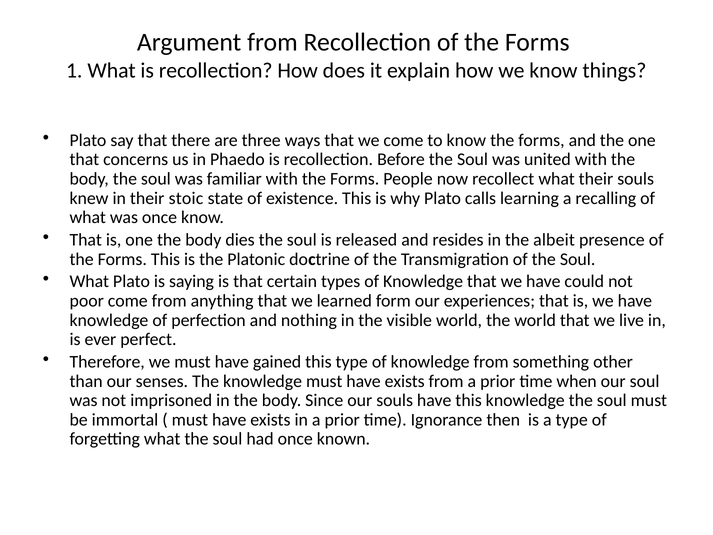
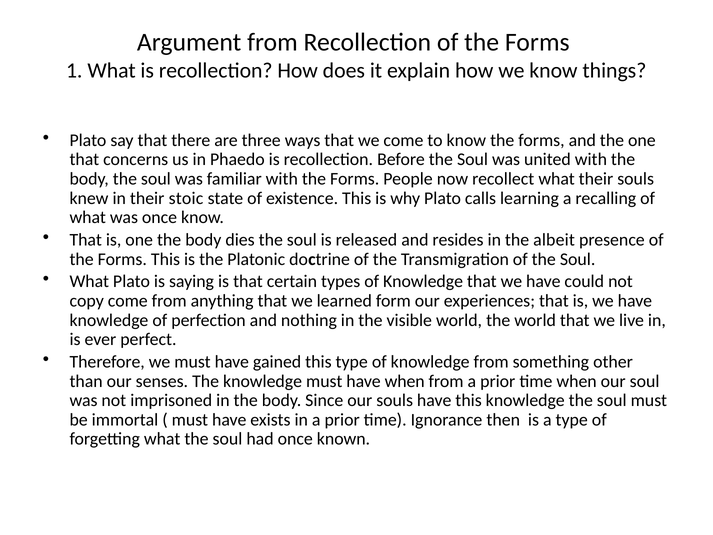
poor: poor -> copy (87, 301)
knowledge must have exists: exists -> when (405, 381)
